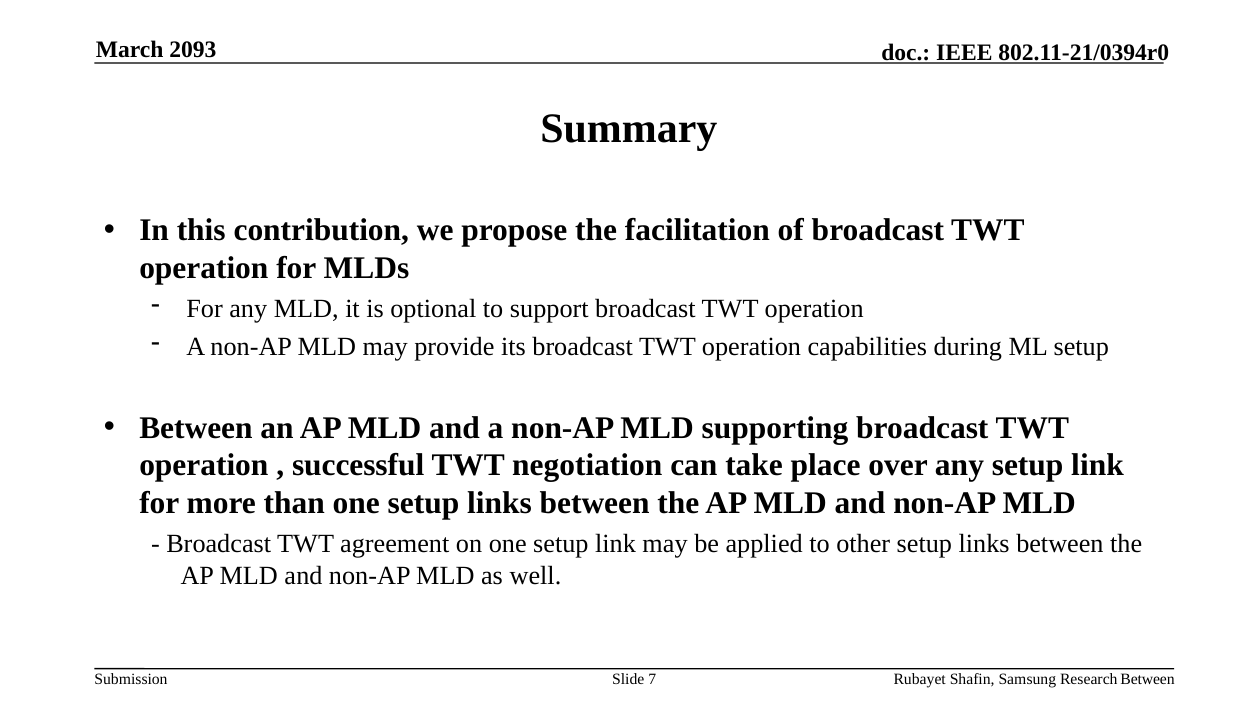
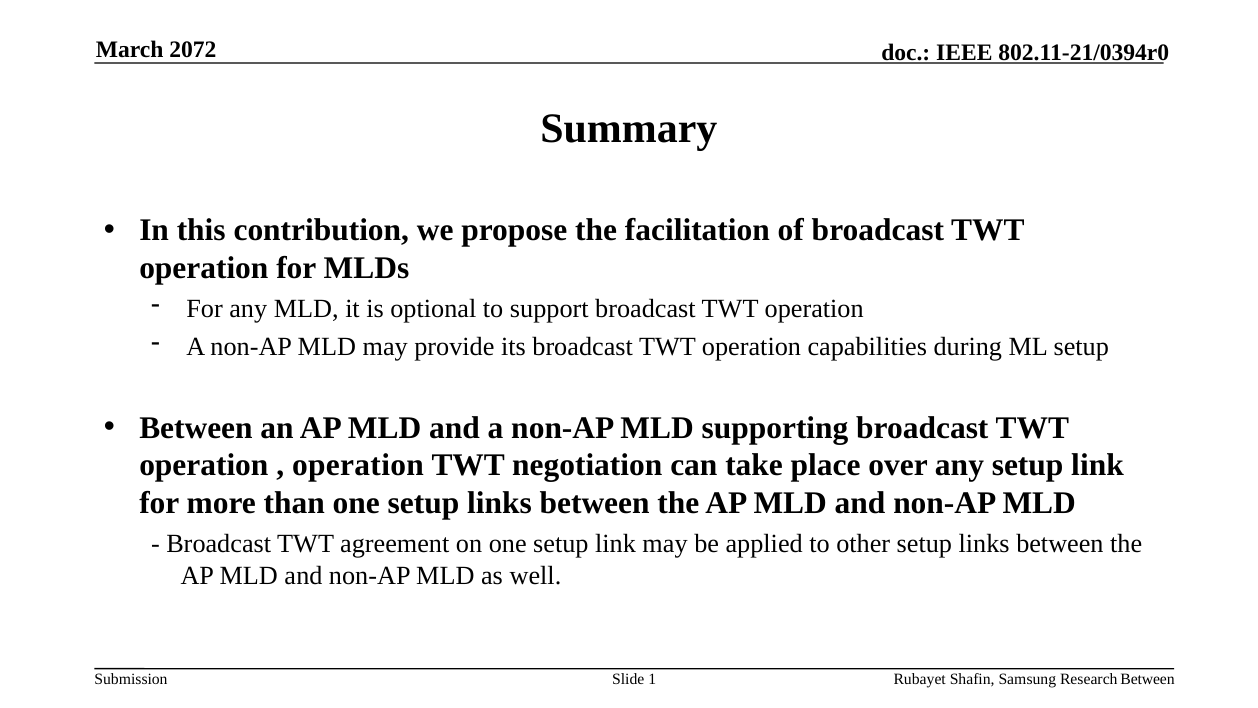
2093: 2093 -> 2072 (193, 50)
successful: successful -> operation (358, 465)
7: 7 -> 1 (652, 679)
